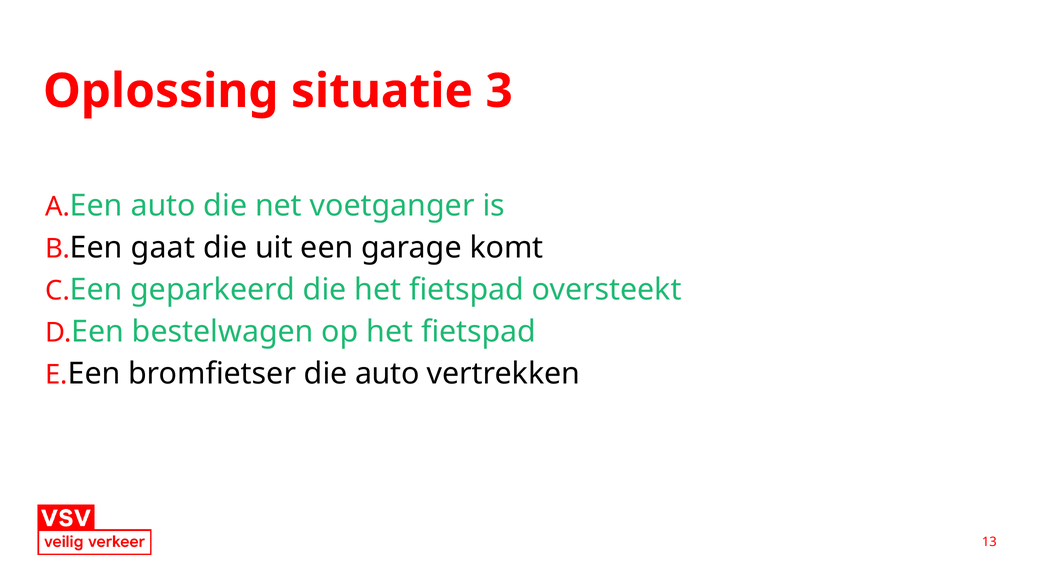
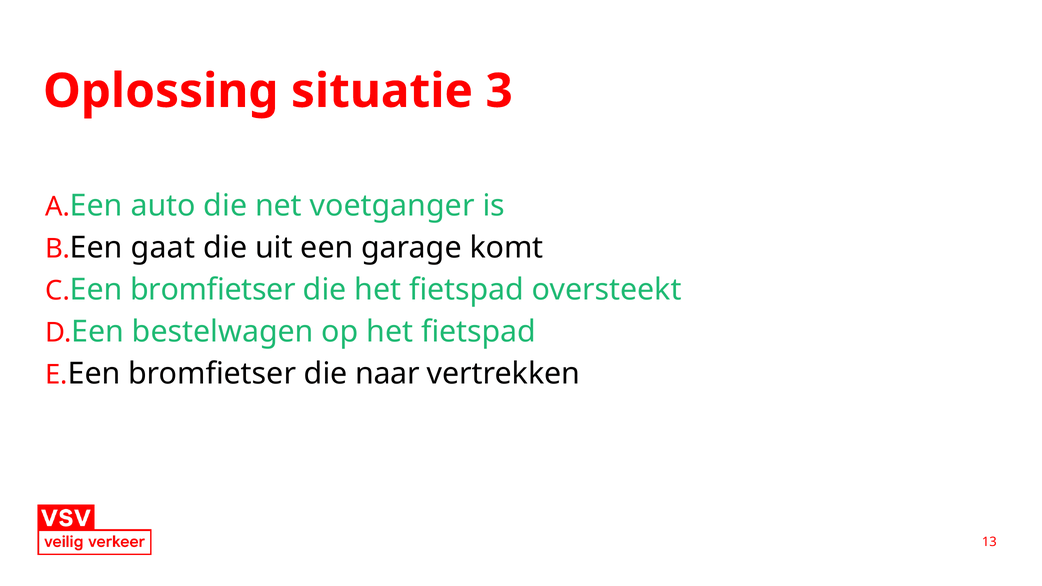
geparkeerd: geparkeerd -> bromfietser (213, 290)
die auto: auto -> naar (387, 374)
